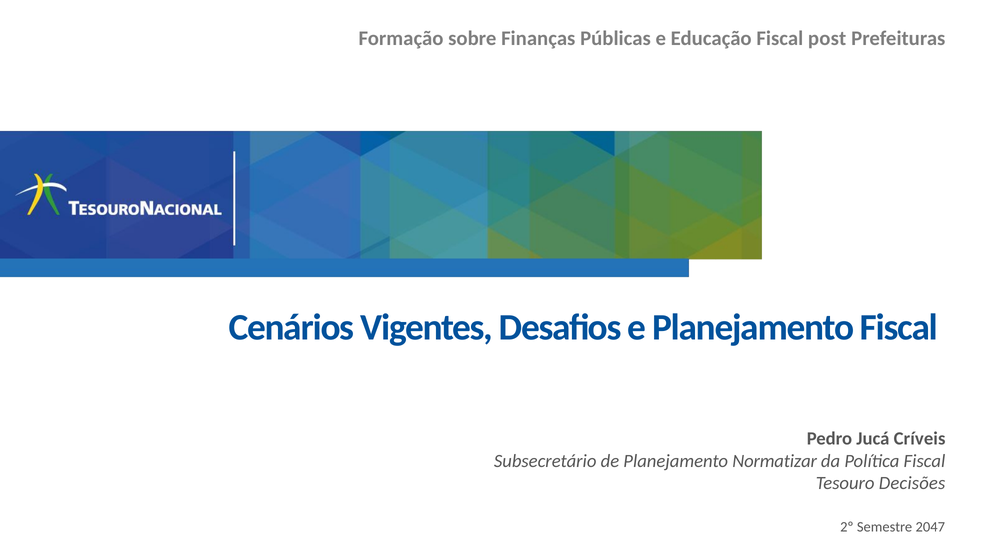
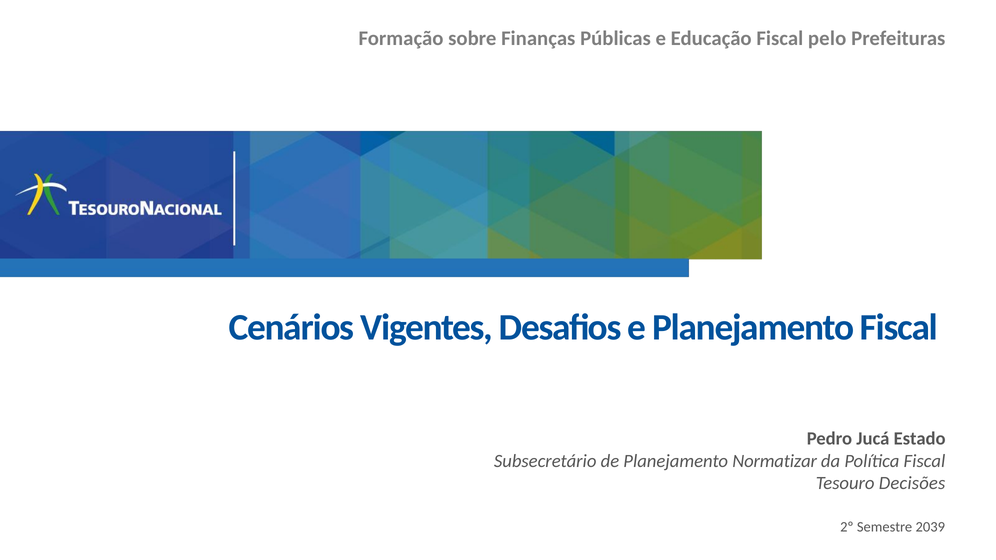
post: post -> pelo (827, 38)
Críveis: Críveis -> Estado (920, 439)
2047: 2047 -> 2039 (930, 527)
